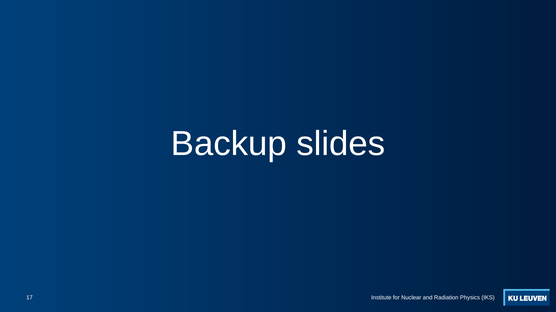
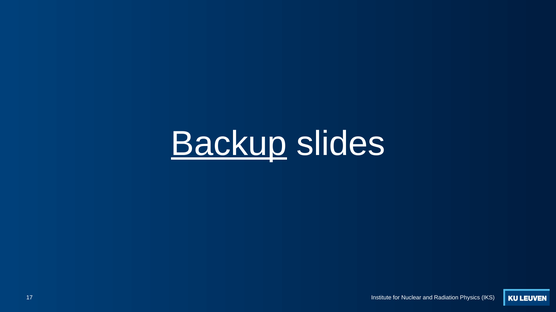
Backup underline: none -> present (229, 144)
